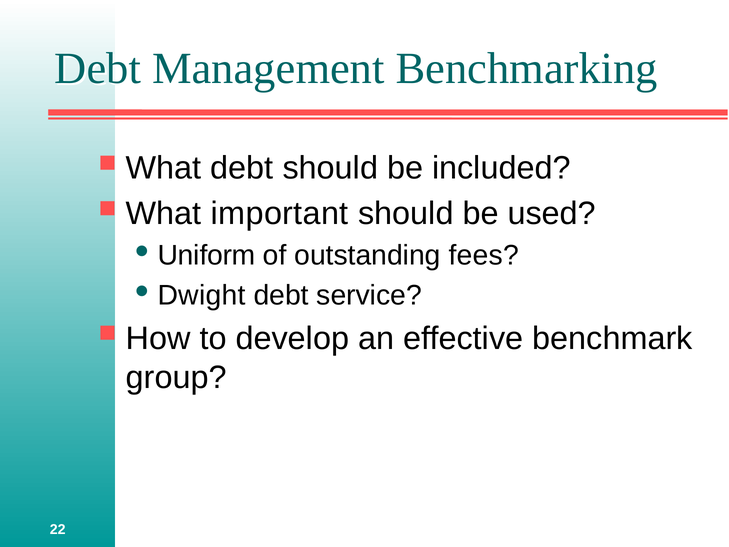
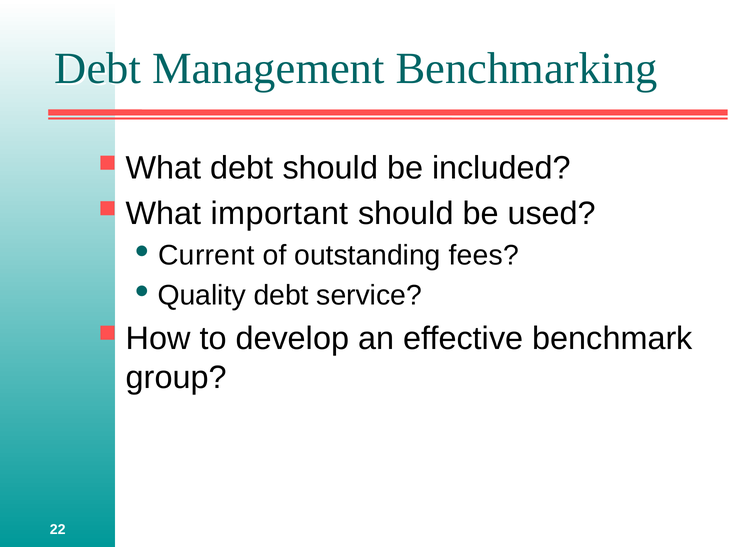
Uniform: Uniform -> Current (206, 255)
Dwight: Dwight -> Quality (202, 295)
